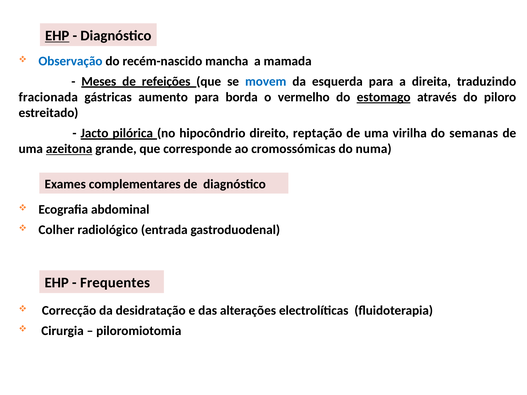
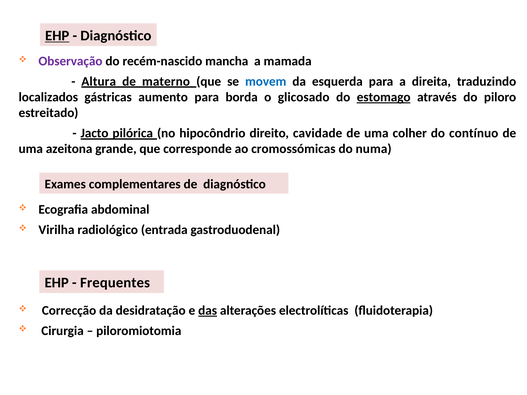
Observação colour: blue -> purple (70, 61)
Meses: Meses -> Altura (99, 81)
refeições: refeições -> materno (166, 81)
fracionada: fracionada -> localizados (48, 97)
vermelho: vermelho -> glicosado (304, 97)
reptação: reptação -> cavidade (318, 133)
virilha: virilha -> colher (410, 133)
semanas: semanas -> contínuo (474, 133)
azeitona underline: present -> none (69, 149)
Colher: Colher -> Virilha (56, 230)
das underline: none -> present (208, 311)
